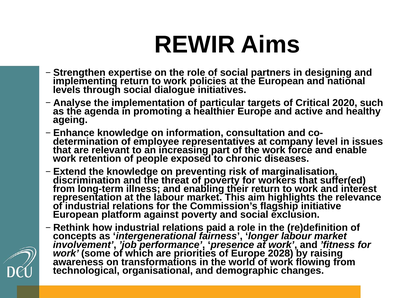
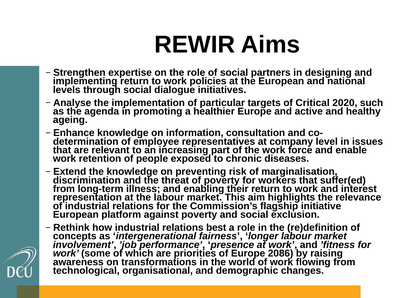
paid: paid -> best (216, 227)
2028: 2028 -> 2086 (281, 253)
